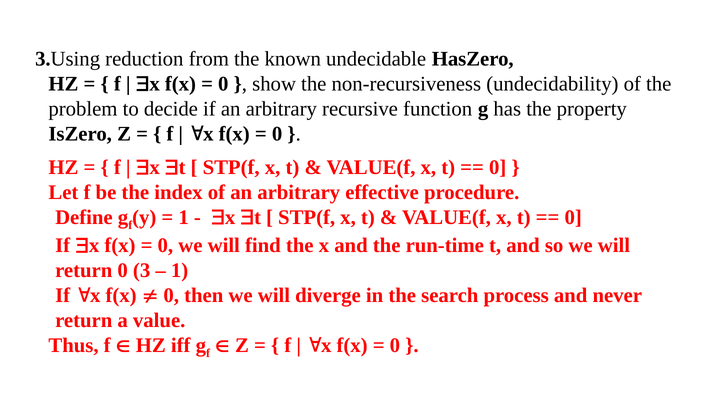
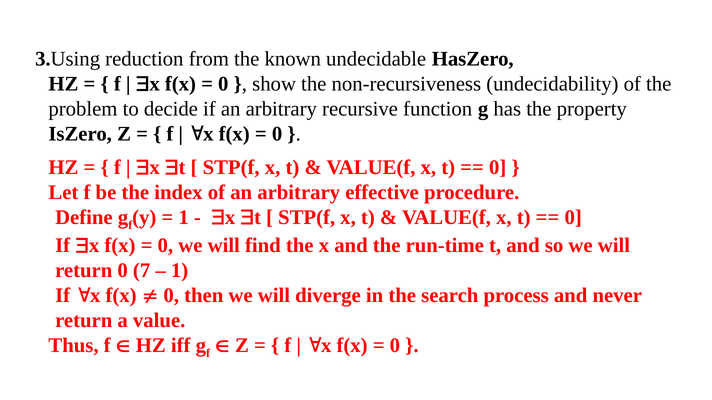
3: 3 -> 7 (142, 271)
